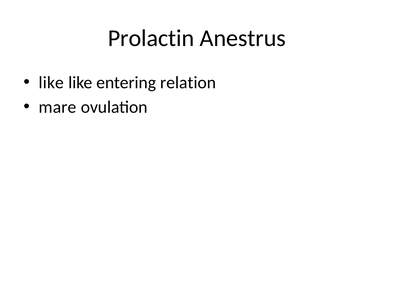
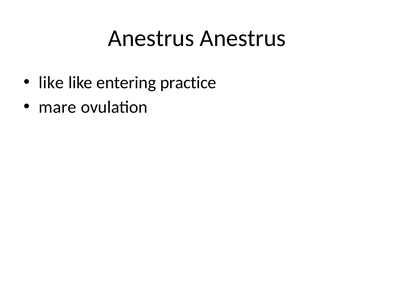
Prolactin: Prolactin -> Anestrus (151, 38)
relation: relation -> practice (188, 83)
